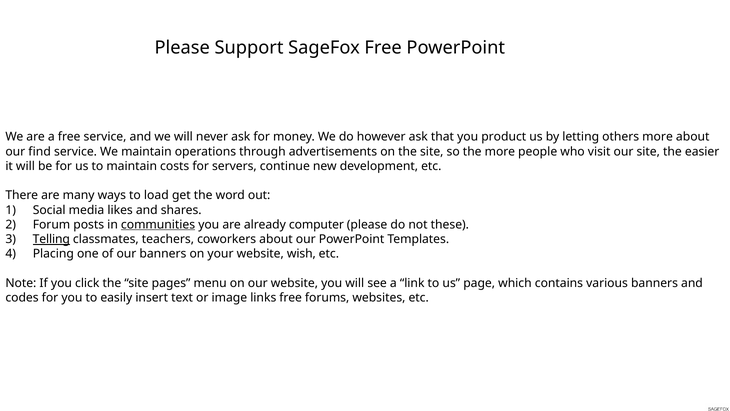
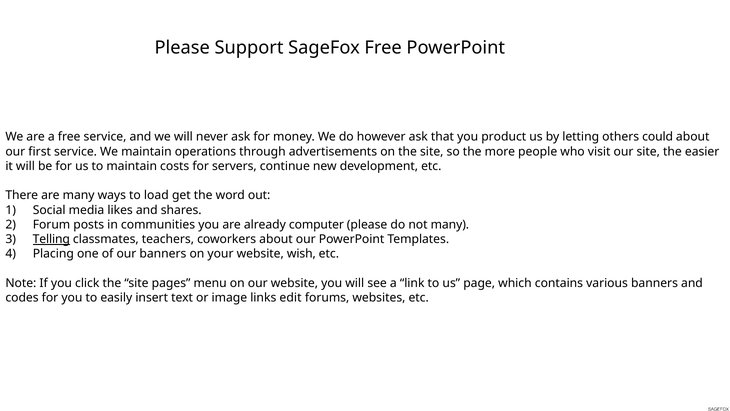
others more: more -> could (658, 137)
find: find -> first (40, 151)
communities underline: present -> none (158, 224)
not these: these -> many (450, 224)
links free: free -> edit (291, 297)
